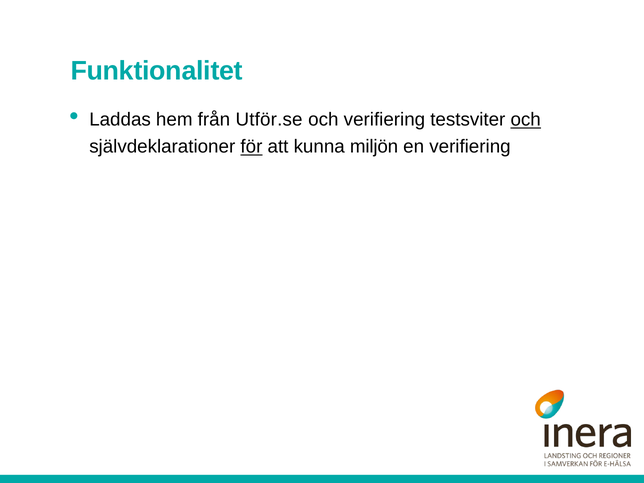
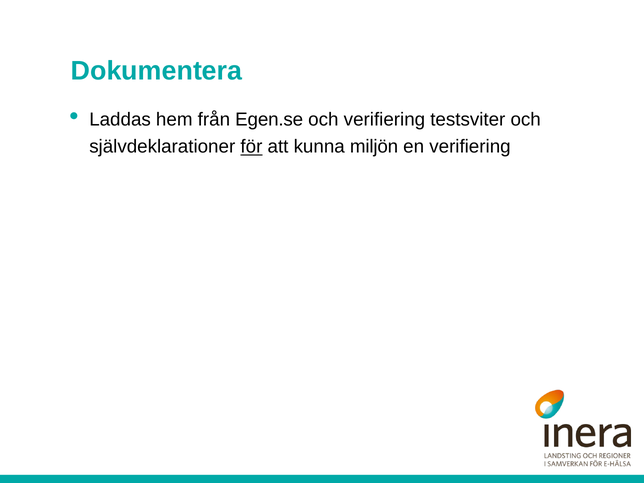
Funktionalitet: Funktionalitet -> Dokumentera (157, 71)
Utför.se: Utför.se -> Egen.se (269, 120)
och underline: present -> none (526, 120)
